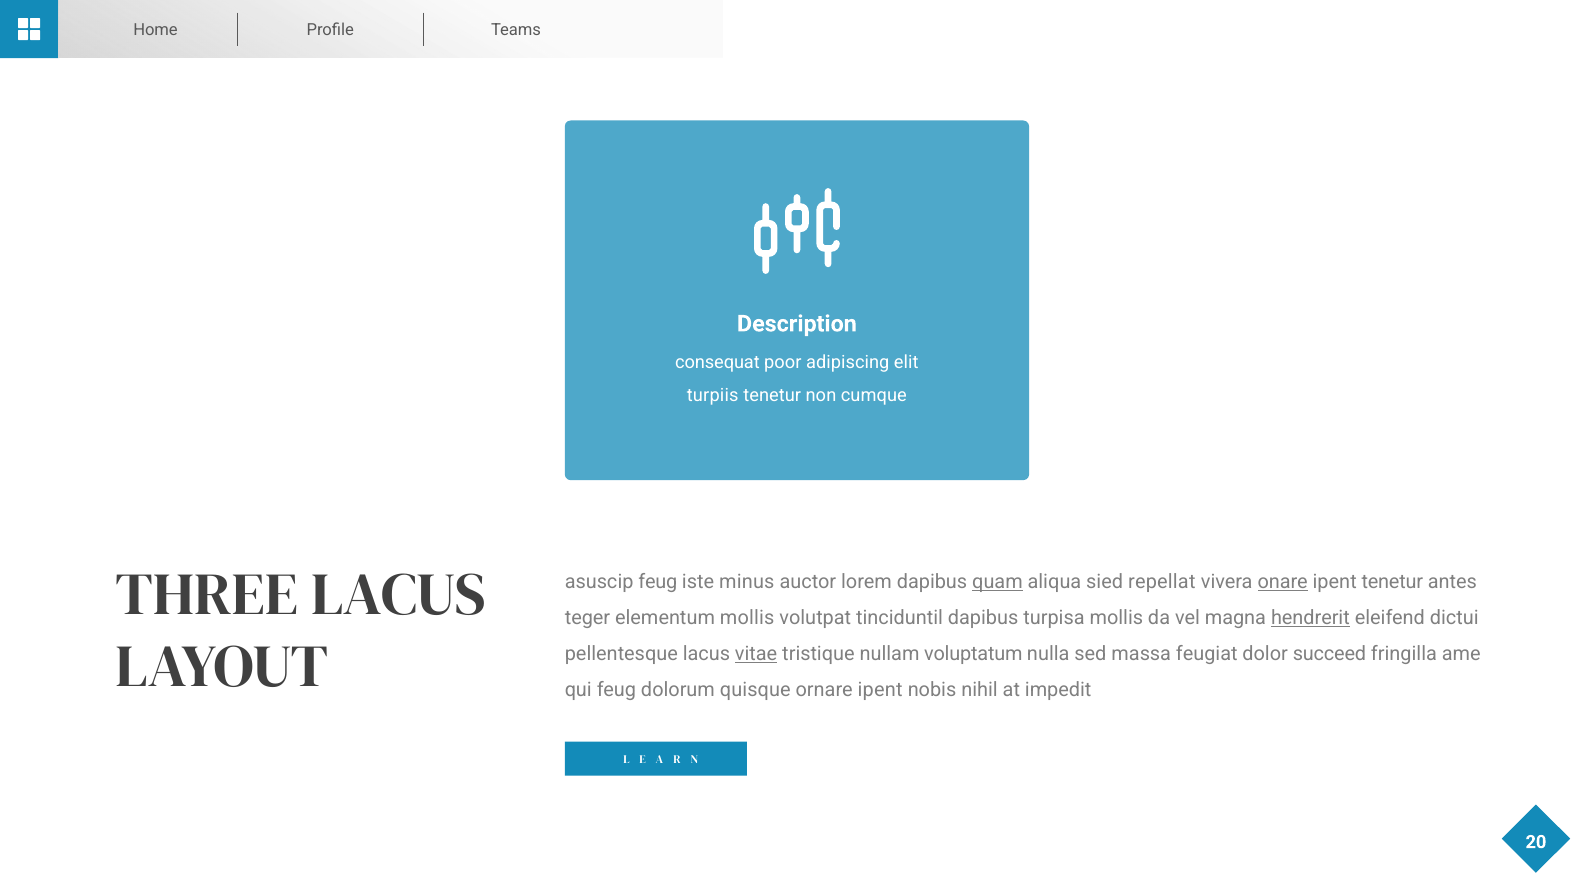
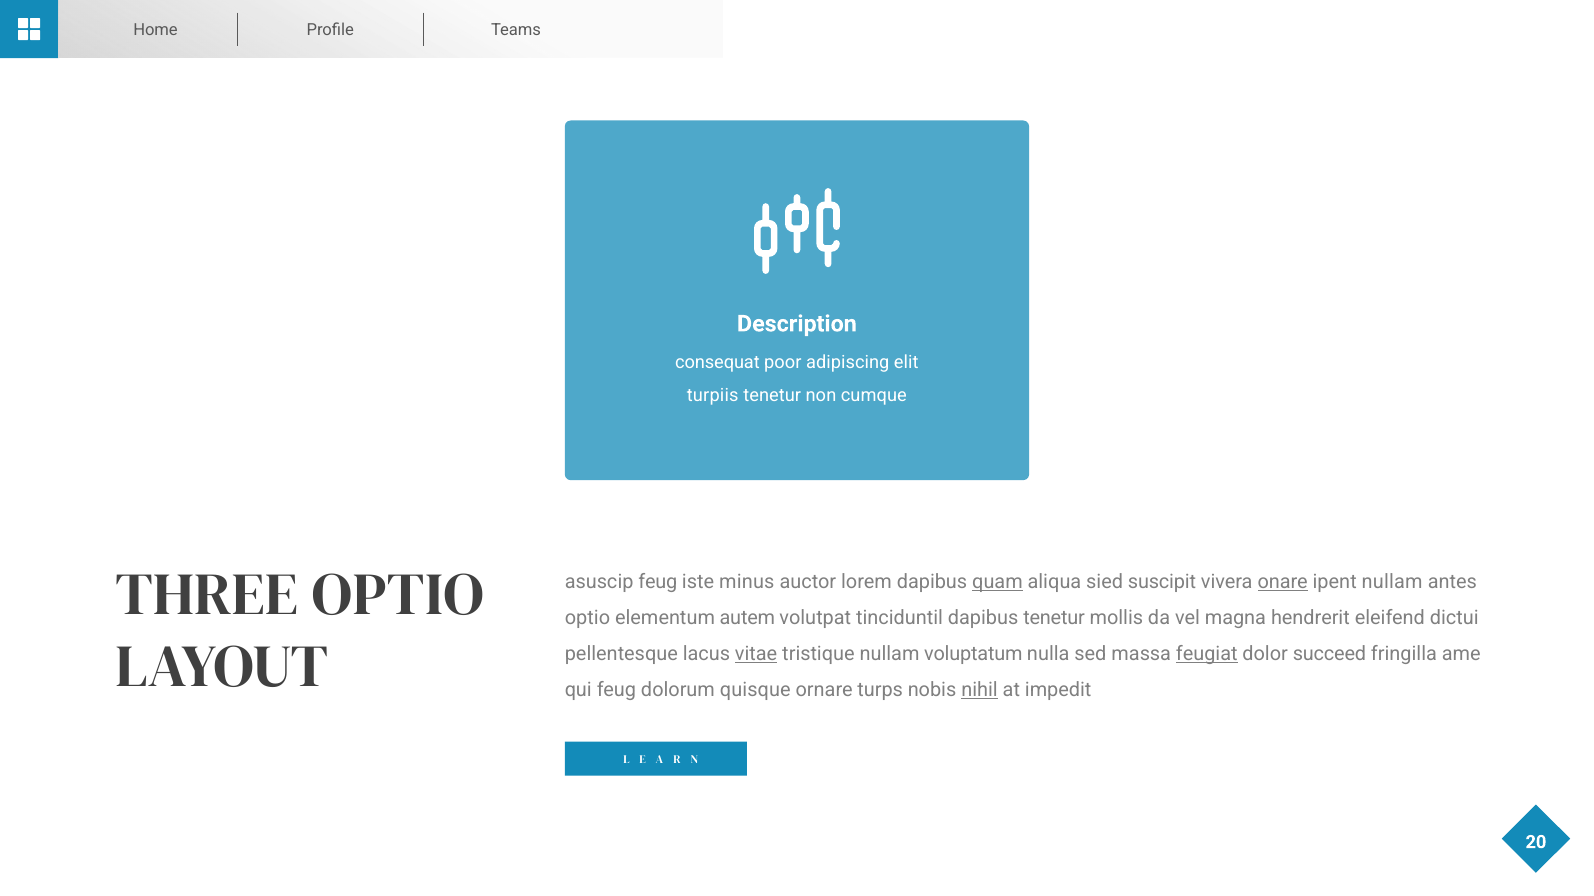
repellat: repellat -> suscipit (1162, 582)
ipent tenetur: tenetur -> nullam (1392, 582)
THREE LACUS: LACUS -> OPTIO (398, 595)
teger: teger -> optio (587, 618)
elementum mollis: mollis -> autem (747, 618)
dapibus turpisa: turpisa -> tenetur (1054, 618)
hendrerit underline: present -> none (1310, 618)
feugiat underline: none -> present (1207, 654)
ornare ipent: ipent -> turps (880, 690)
nihil underline: none -> present (979, 690)
